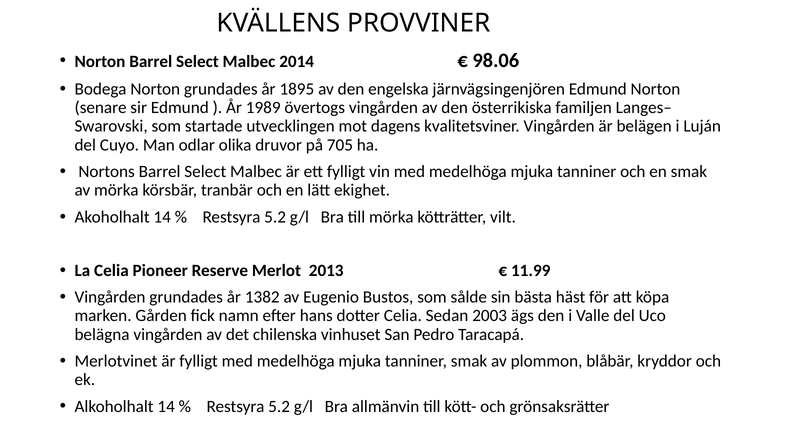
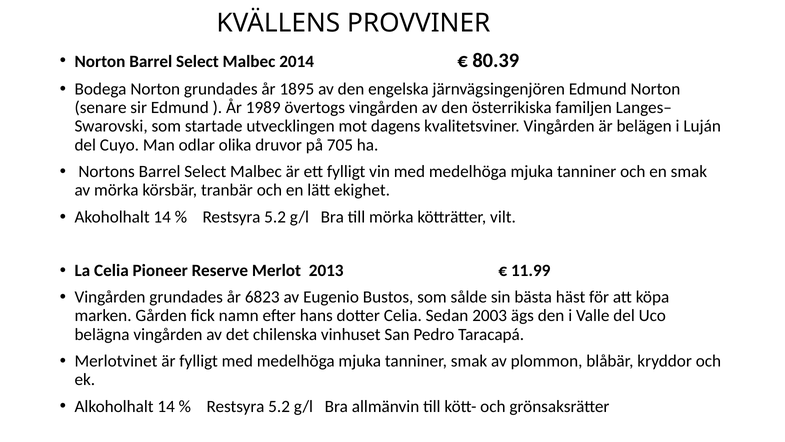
98.06: 98.06 -> 80.39 (496, 61)
1382: 1382 -> 6823 (262, 297)
